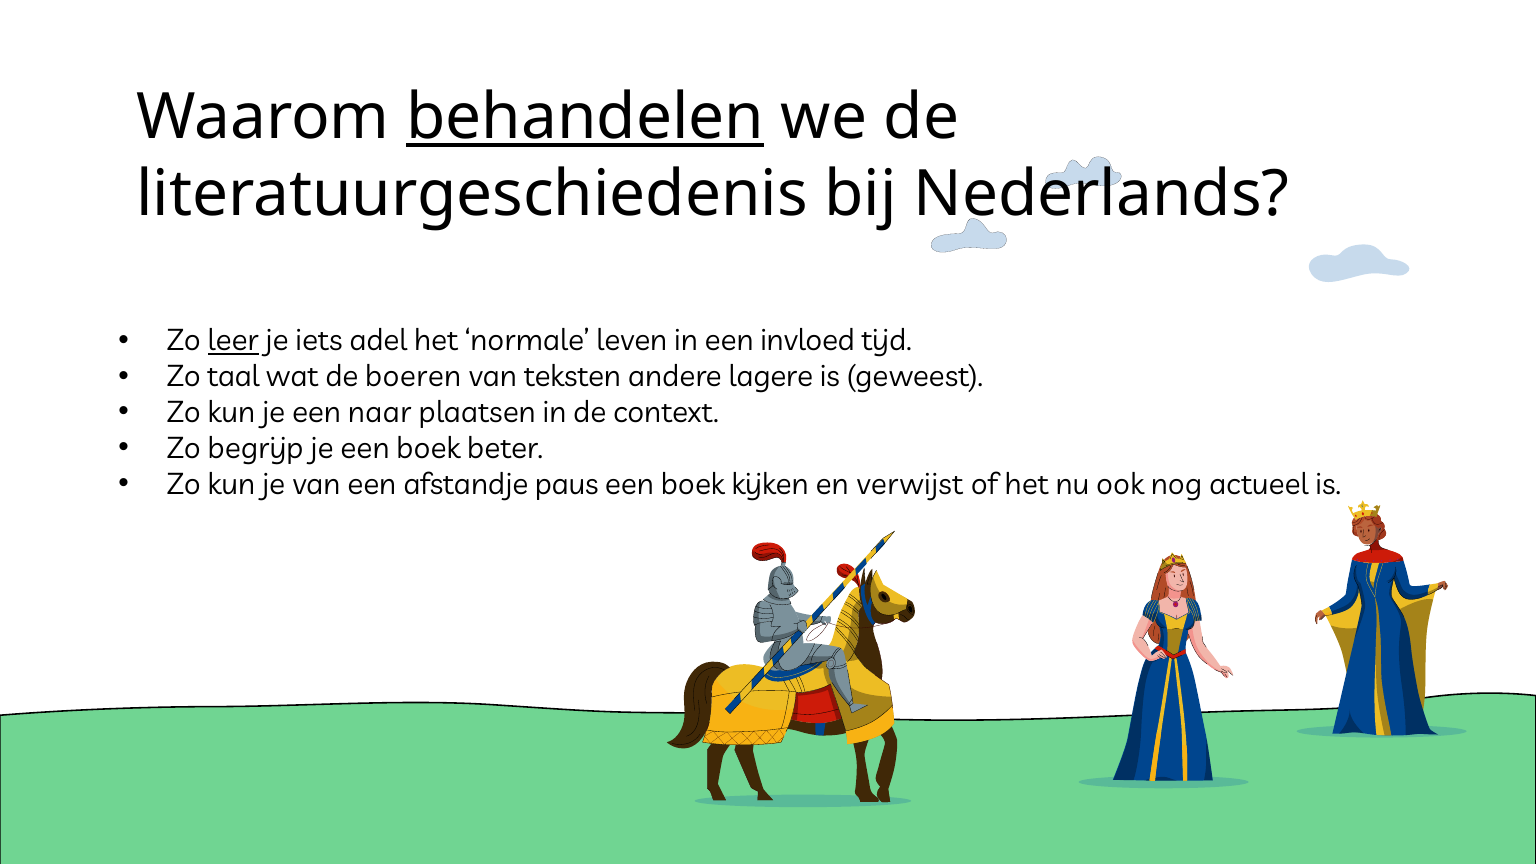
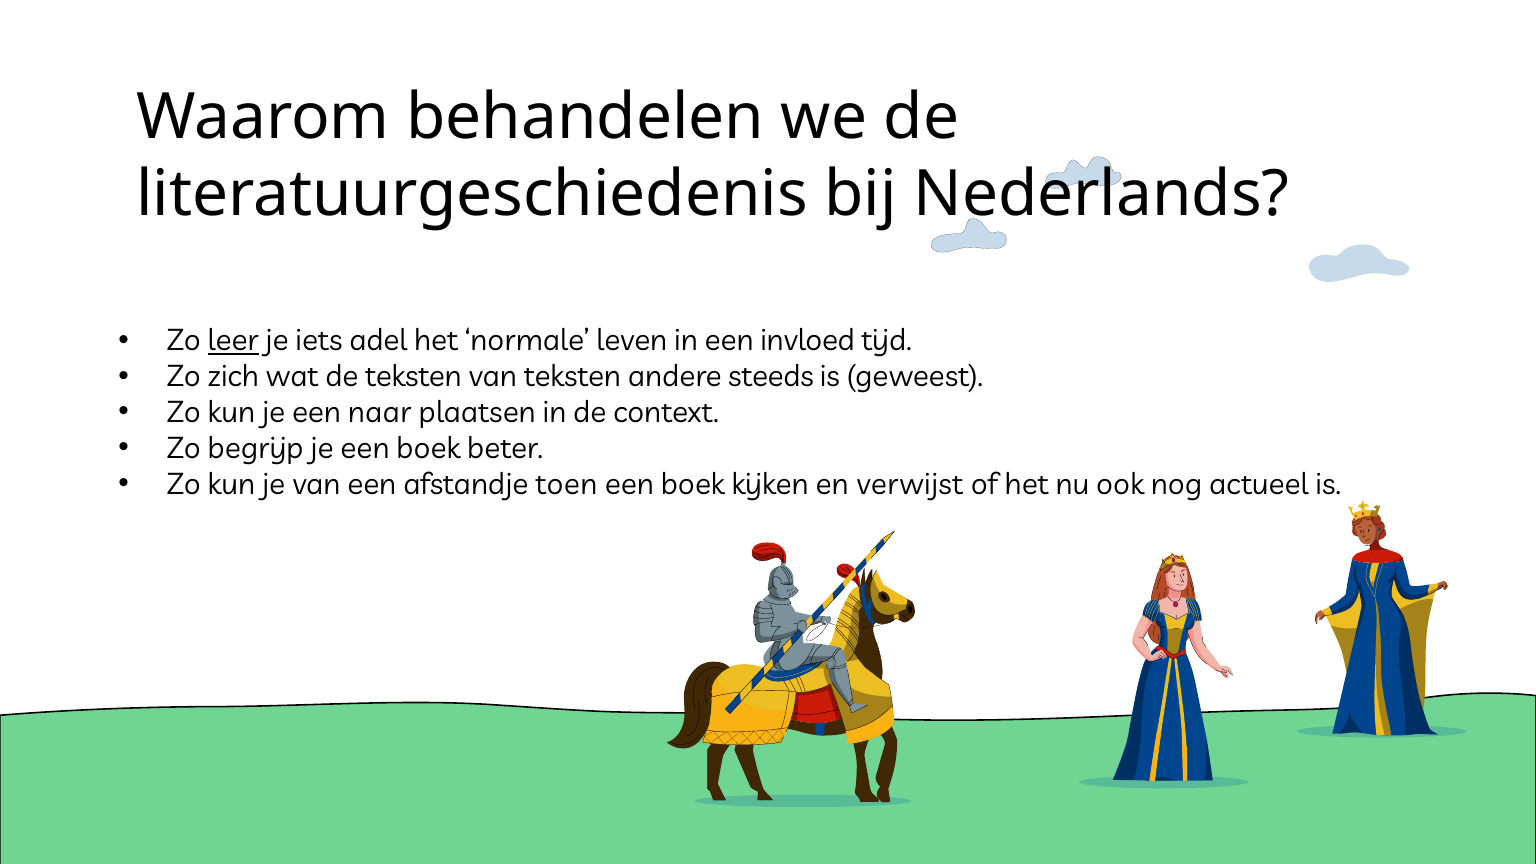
behandelen underline: present -> none (585, 118)
taal: taal -> zich (233, 377)
de boeren: boeren -> teksten (413, 377)
lagere: lagere -> steeds (771, 377)
paus: paus -> toen (566, 484)
